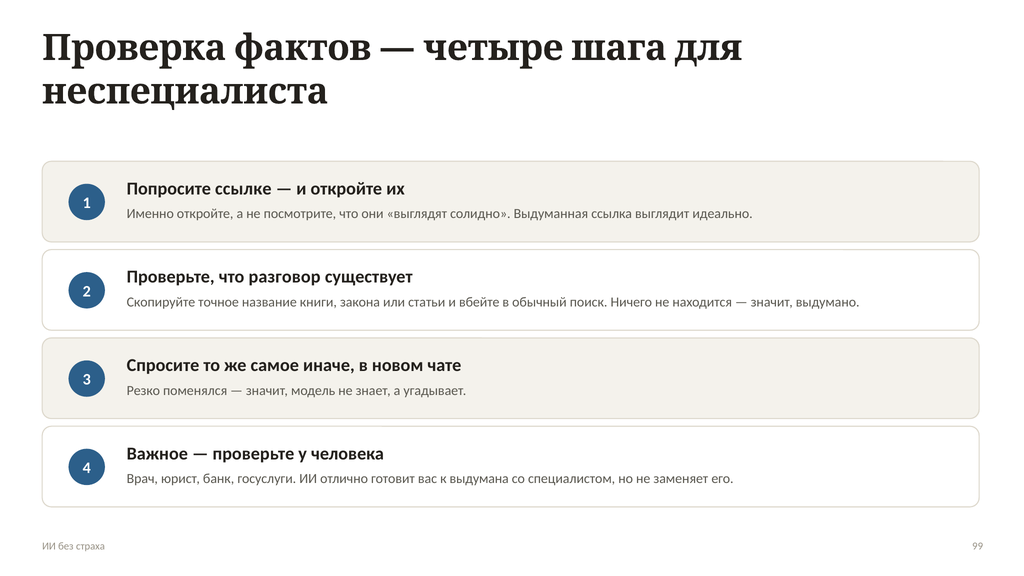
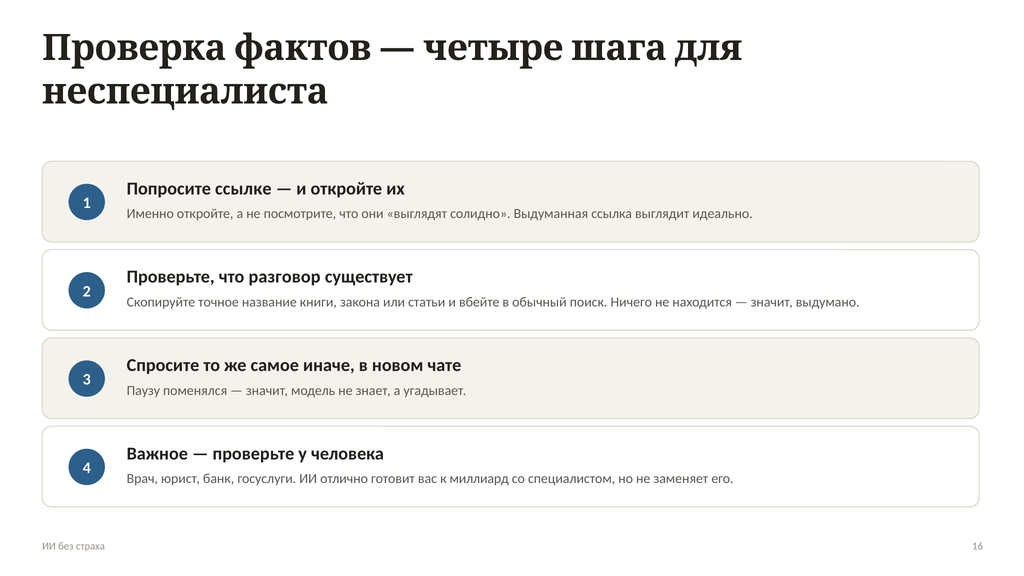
Резко: Резко -> Паузу (143, 390)
выдумана: выдумана -> миллиард (479, 479)
99: 99 -> 16 (978, 546)
